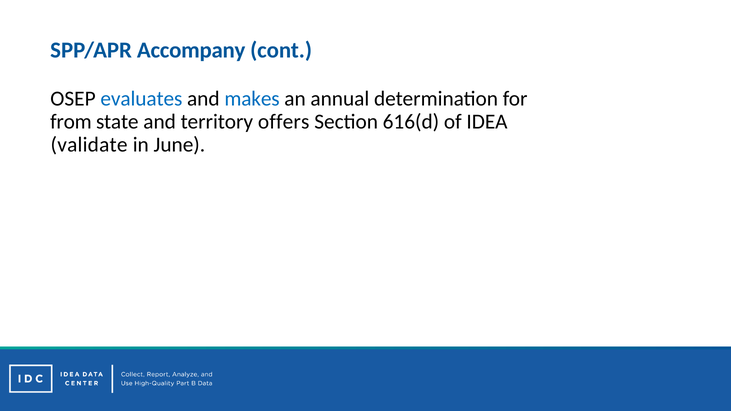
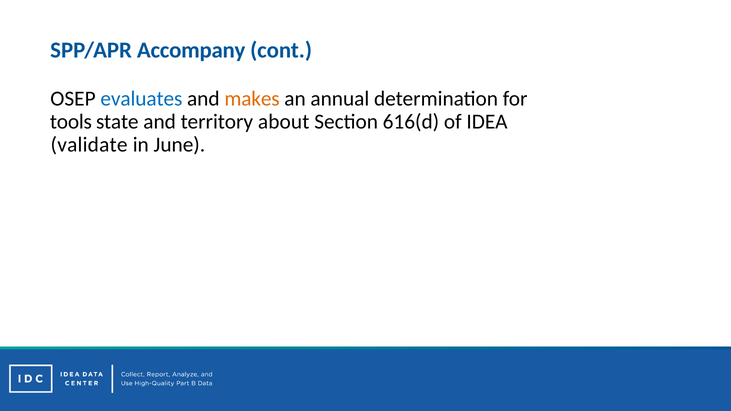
makes colour: blue -> orange (252, 99)
from: from -> tools (71, 122)
offers: offers -> about (284, 122)
